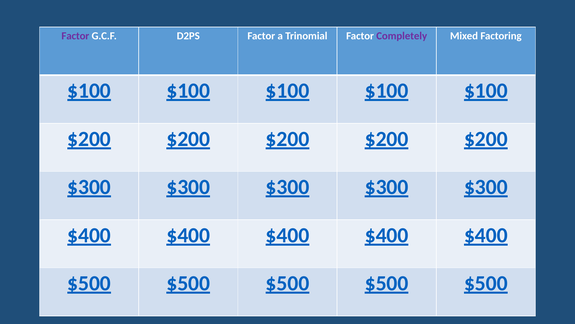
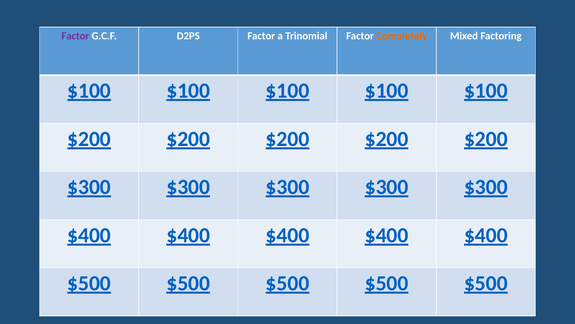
Completely colour: purple -> orange (402, 36)
